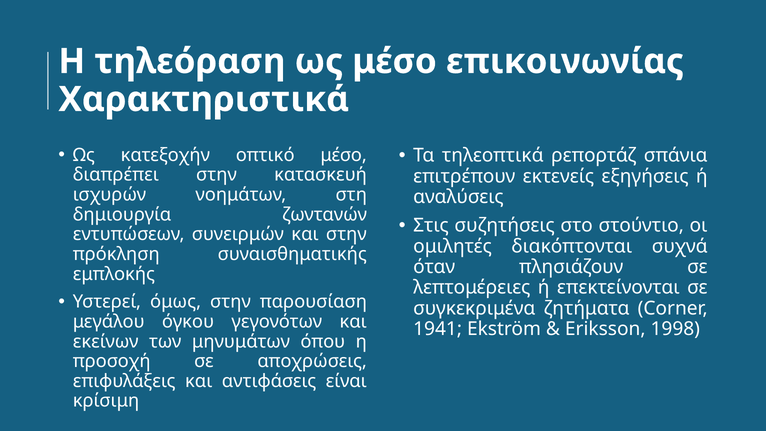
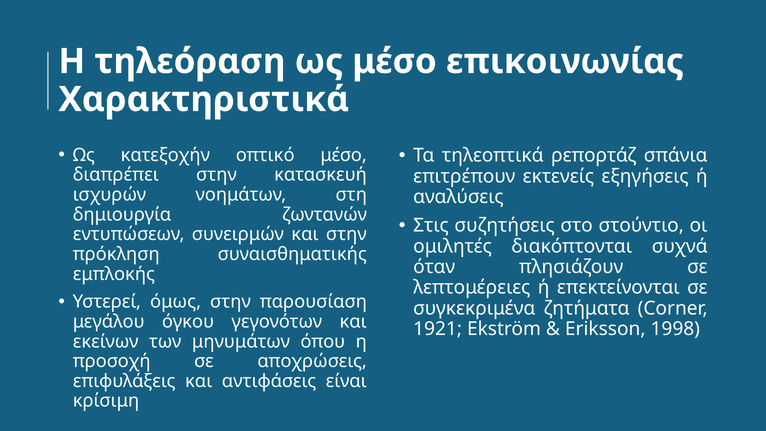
1941: 1941 -> 1921 (438, 329)
